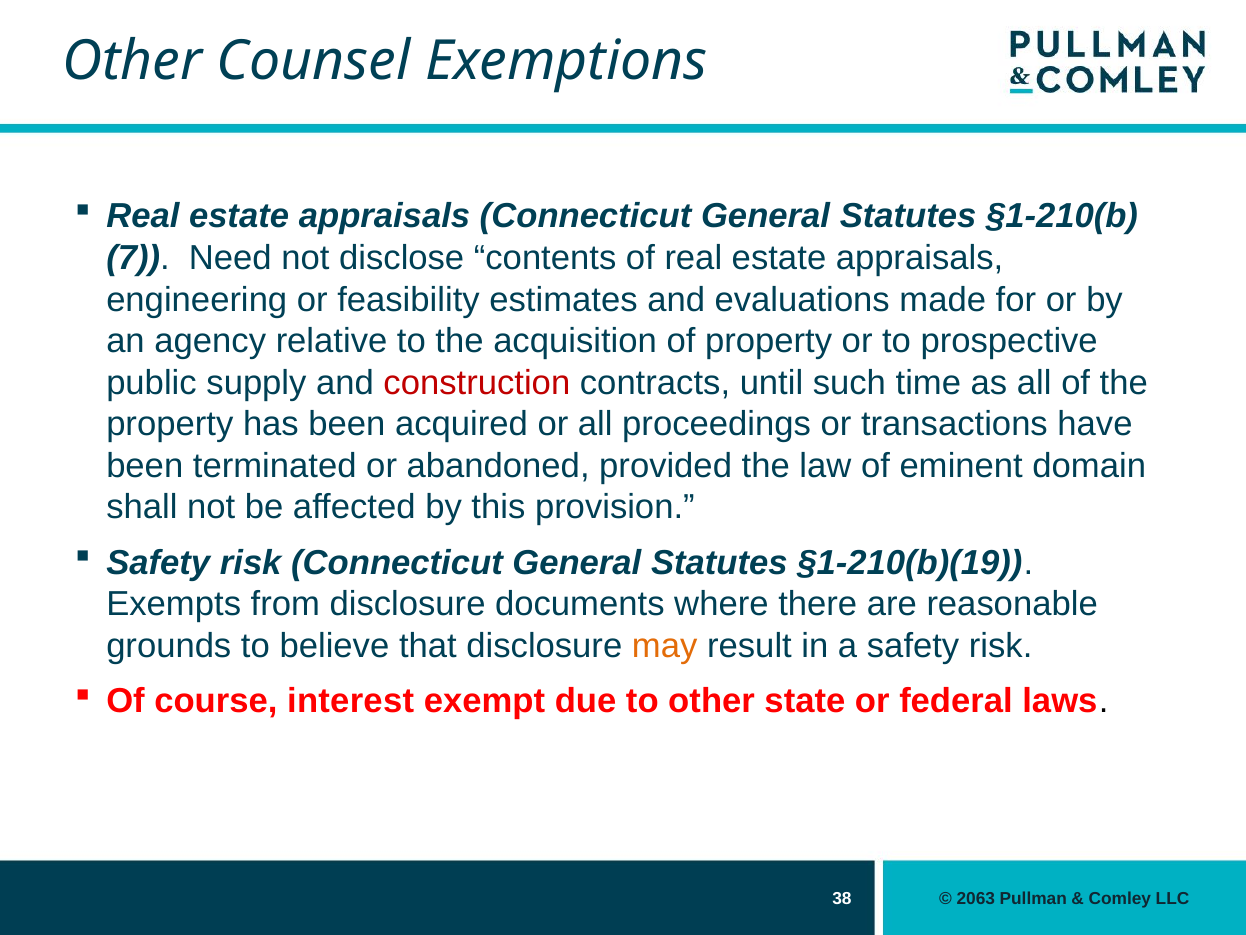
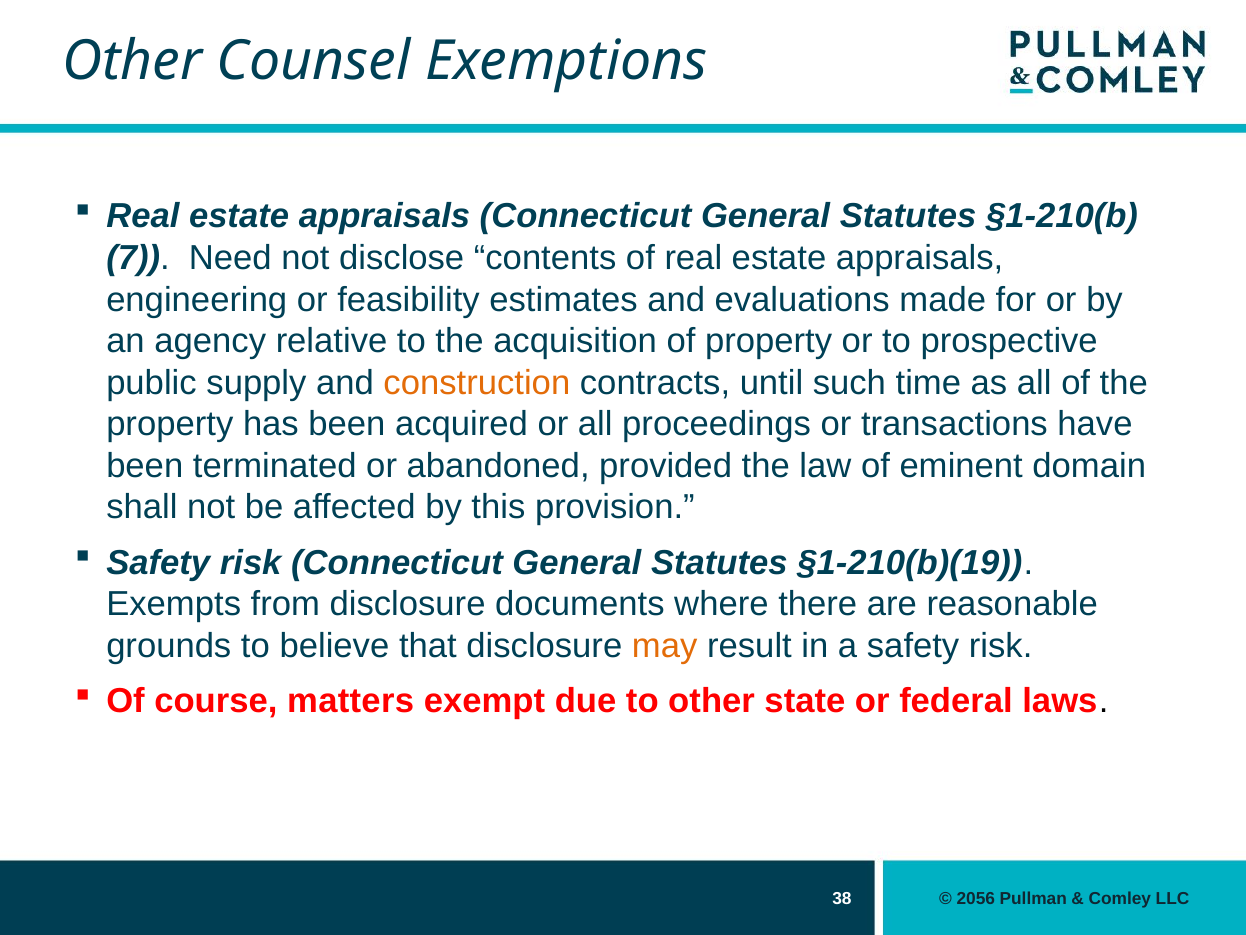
construction colour: red -> orange (477, 383)
interest: interest -> matters (351, 701)
2063: 2063 -> 2056 (976, 898)
